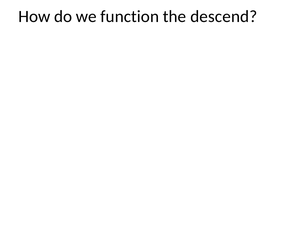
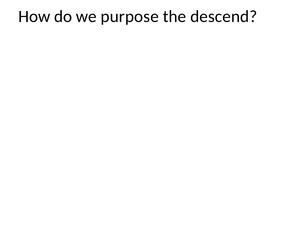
function: function -> purpose (130, 17)
